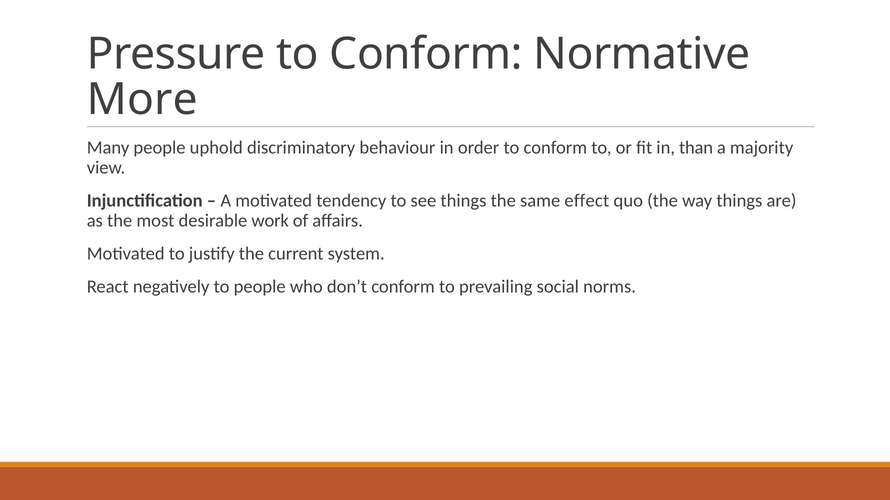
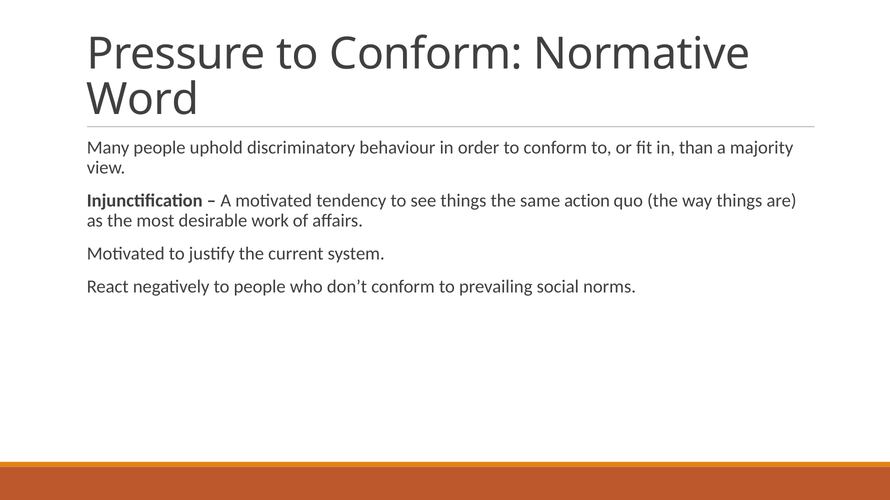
More: More -> Word (143, 100)
effect: effect -> action (587, 201)
